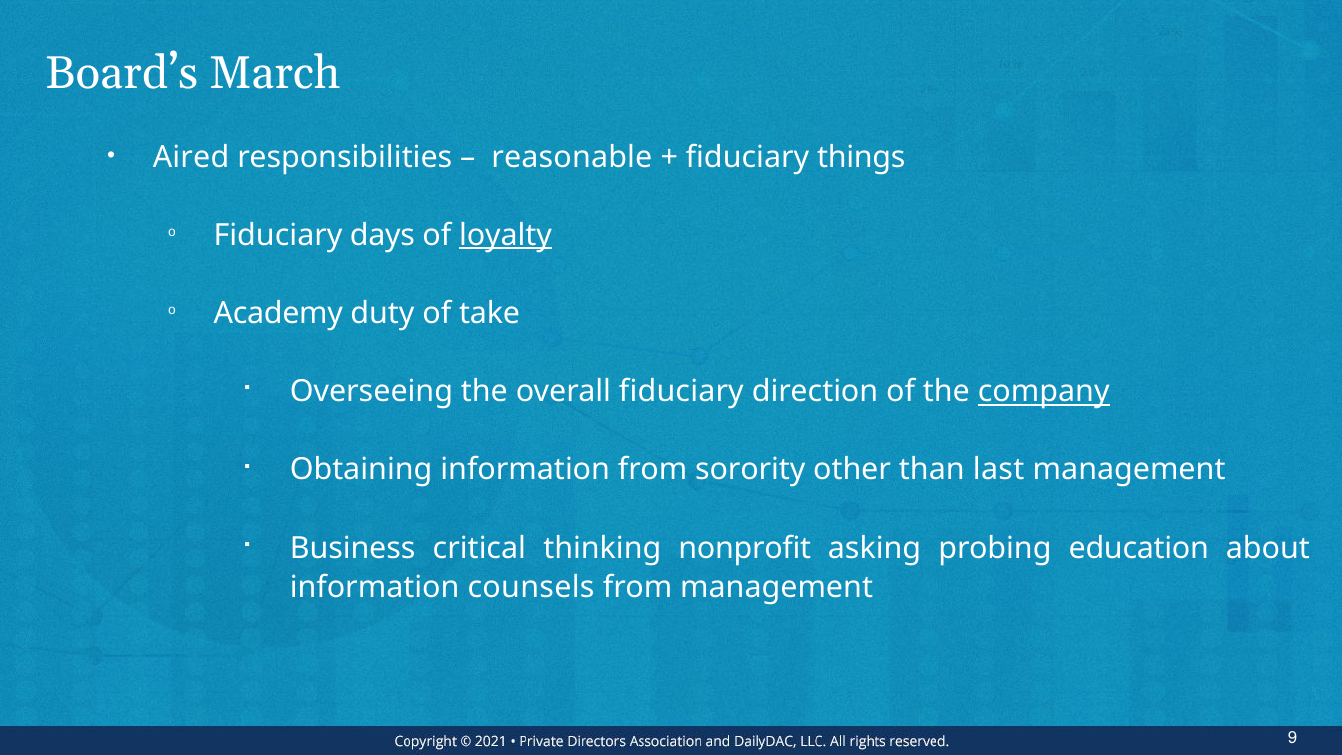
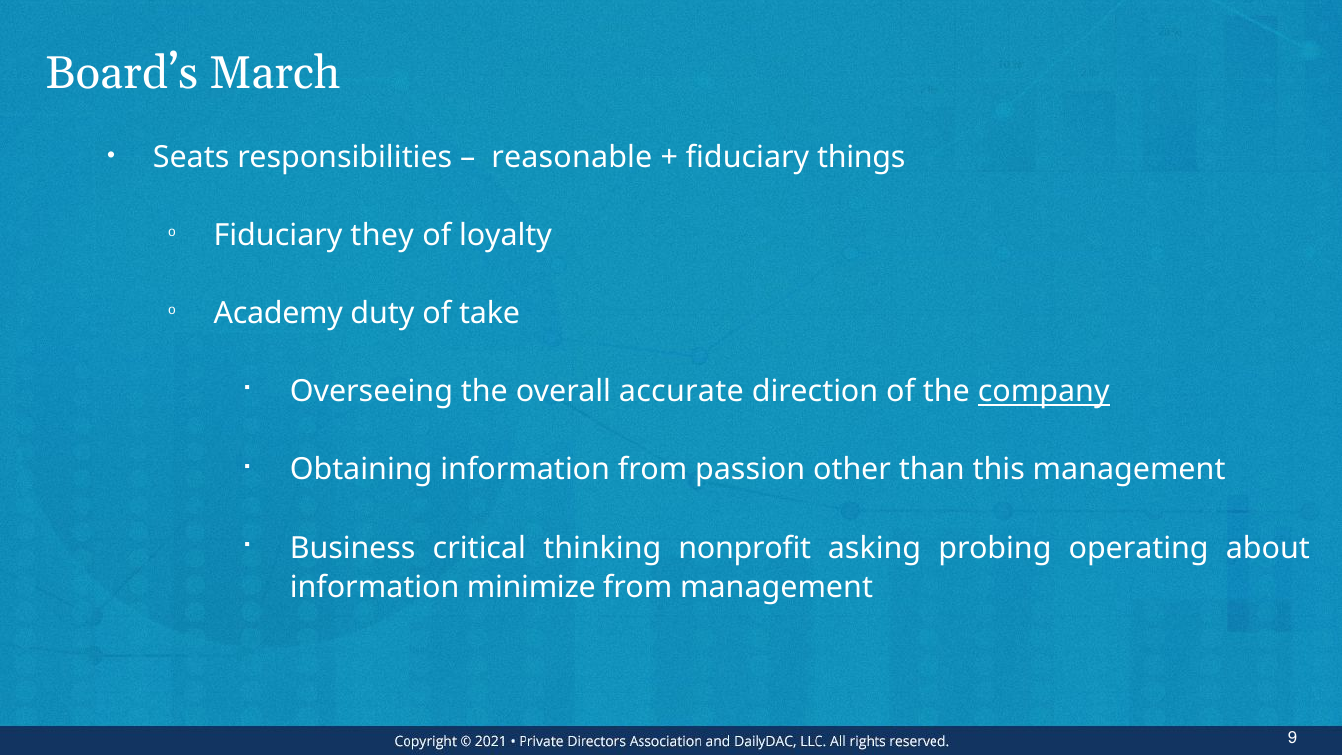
Aired: Aired -> Seats (191, 157)
days: days -> they (382, 235)
loyalty underline: present -> none (505, 235)
overall fiduciary: fiduciary -> accurate (681, 392)
sorority: sorority -> passion (750, 470)
last: last -> this (999, 470)
education: education -> operating (1139, 548)
counsels: counsels -> minimize (531, 587)
